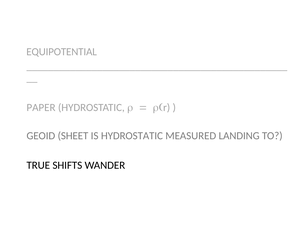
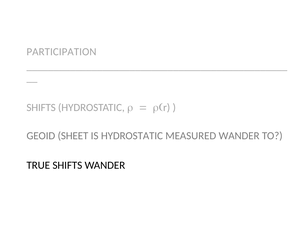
EQUIPOTENTIAL: EQUIPOTENTIAL -> PARTICIPATION (61, 52)
PAPER: PAPER -> SHIFTS (41, 108)
MEASURED LANDING: LANDING -> WANDER (239, 136)
